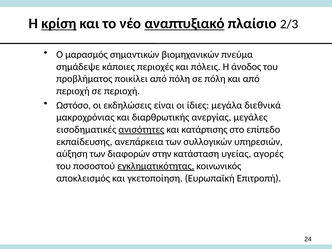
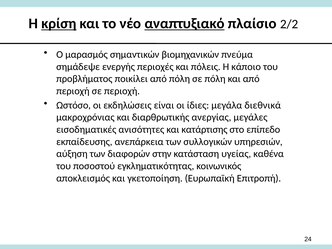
2/3: 2/3 -> 2/2 (289, 24)
κάποιες: κάποιες -> ενεργής (118, 67)
άνοδος: άνοδος -> κάποιο (246, 67)
ανισότητες underline: present -> none (141, 130)
αγορές: αγορές -> καθένα (269, 154)
εγκληματικότητας underline: present -> none (156, 166)
